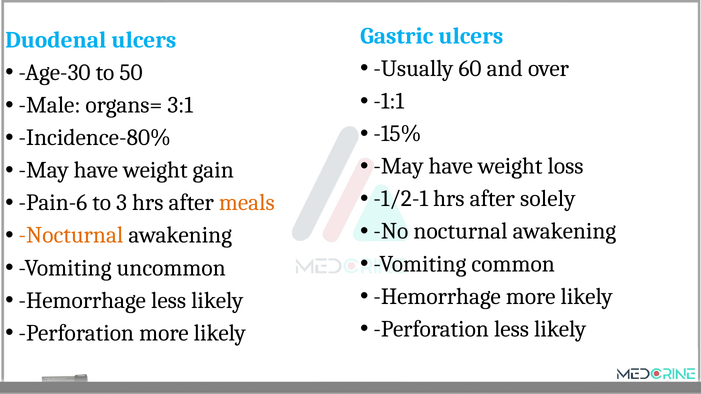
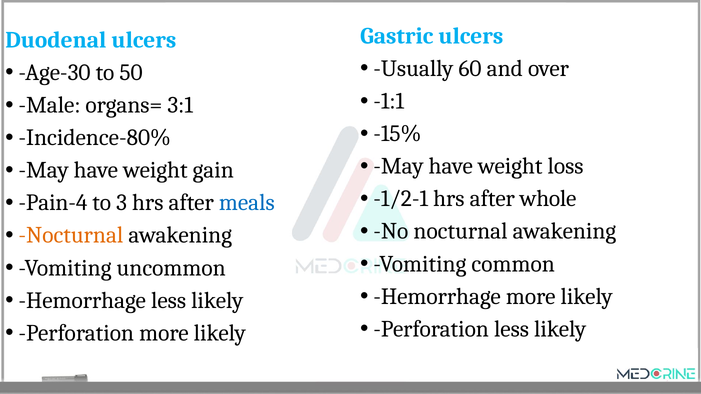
solely: solely -> whole (548, 199)
Pain-6: Pain-6 -> Pain-4 (53, 203)
meals colour: orange -> blue (247, 203)
